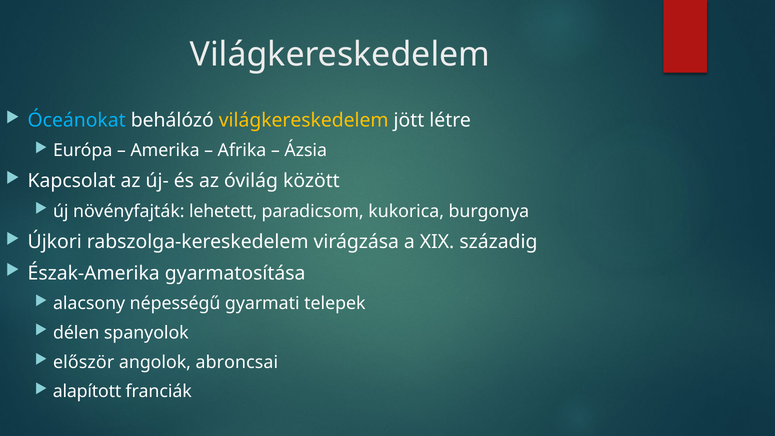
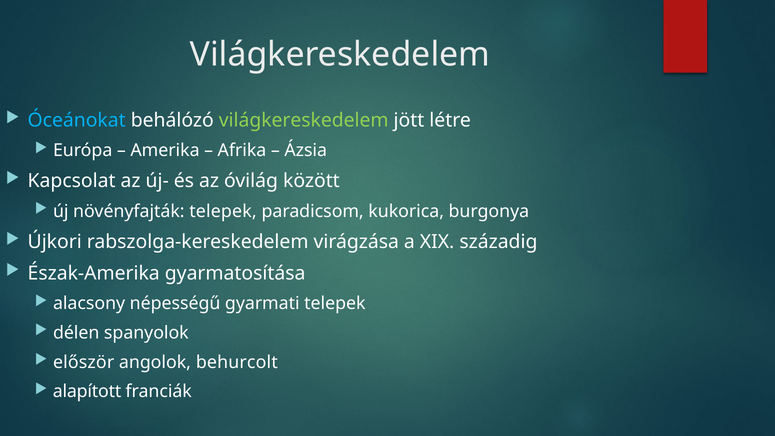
világkereskedelem colour: yellow -> light green (304, 120)
növényfajták lehetett: lehetett -> telepek (223, 211)
abroncsai: abroncsai -> behurcolt (237, 362)
